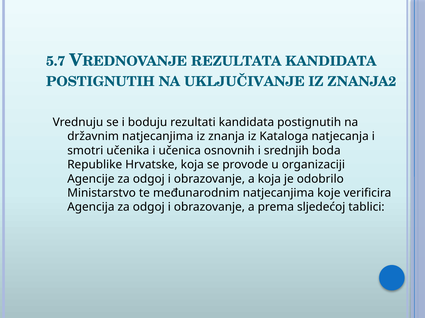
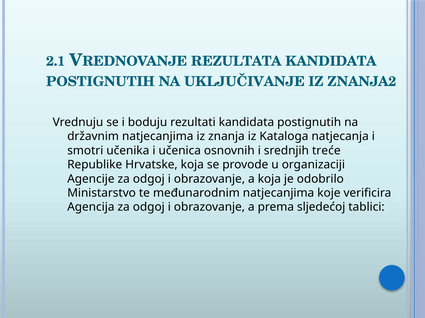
5.7: 5.7 -> 2.1 (56, 61)
boda: boda -> treće (326, 151)
